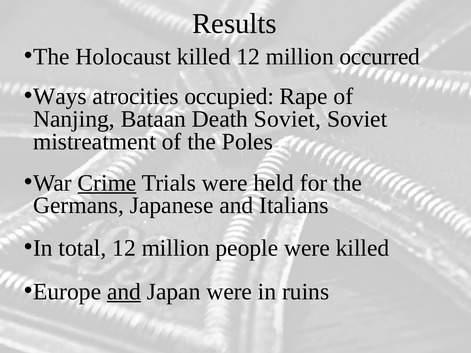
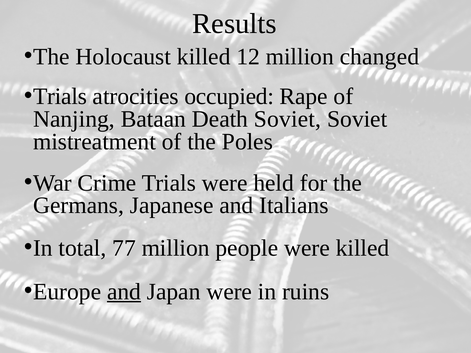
occurred: occurred -> changed (379, 57)
Ways: Ways -> Trials (60, 97)
Crime underline: present -> none (107, 183)
total 12: 12 -> 77 (124, 248)
